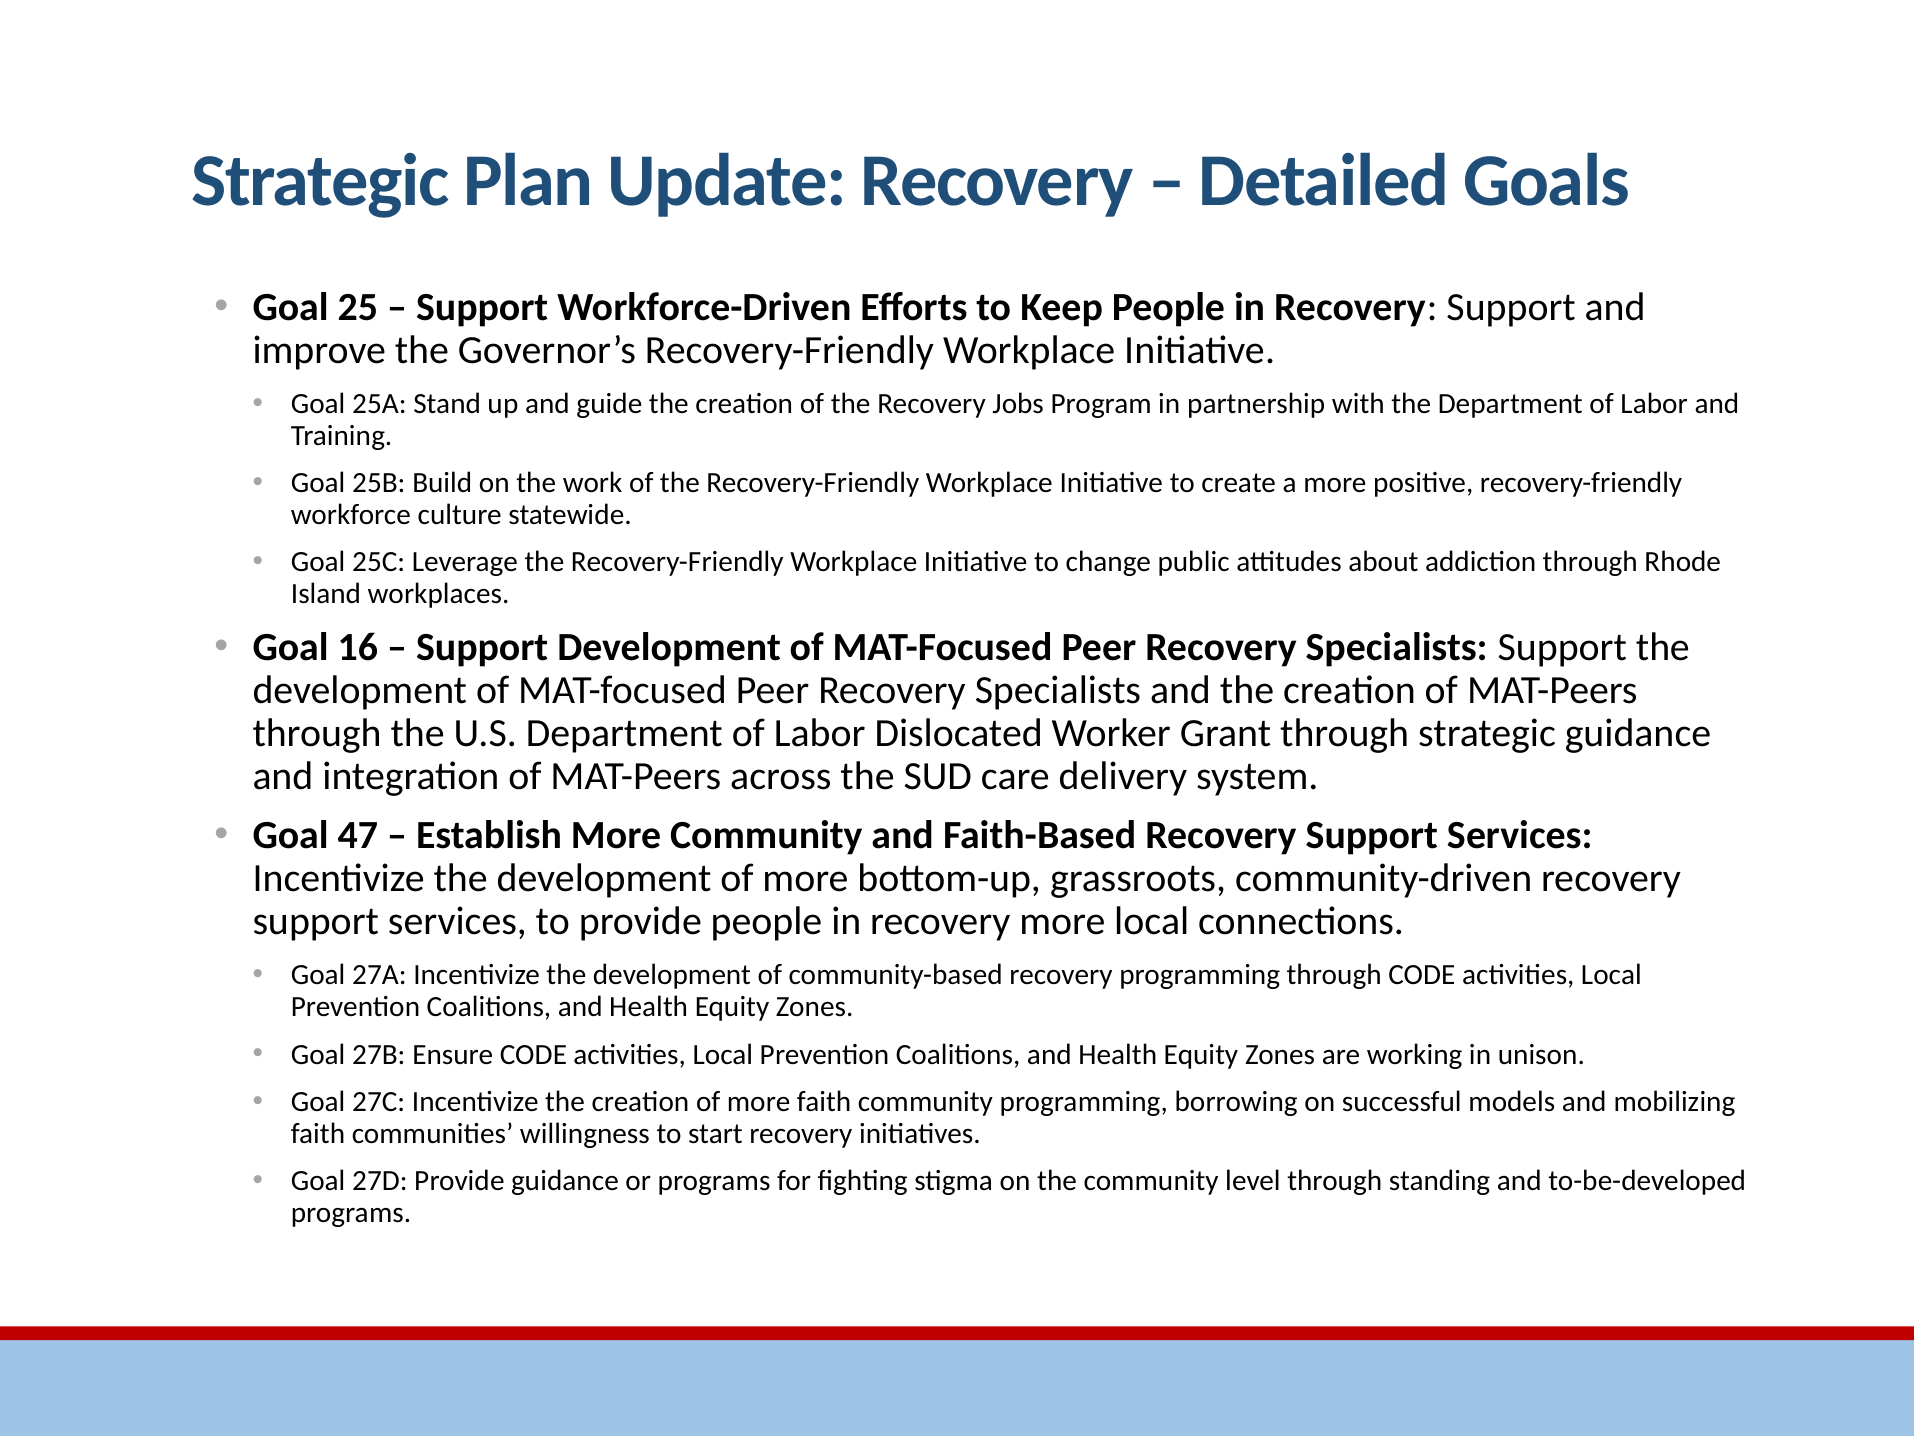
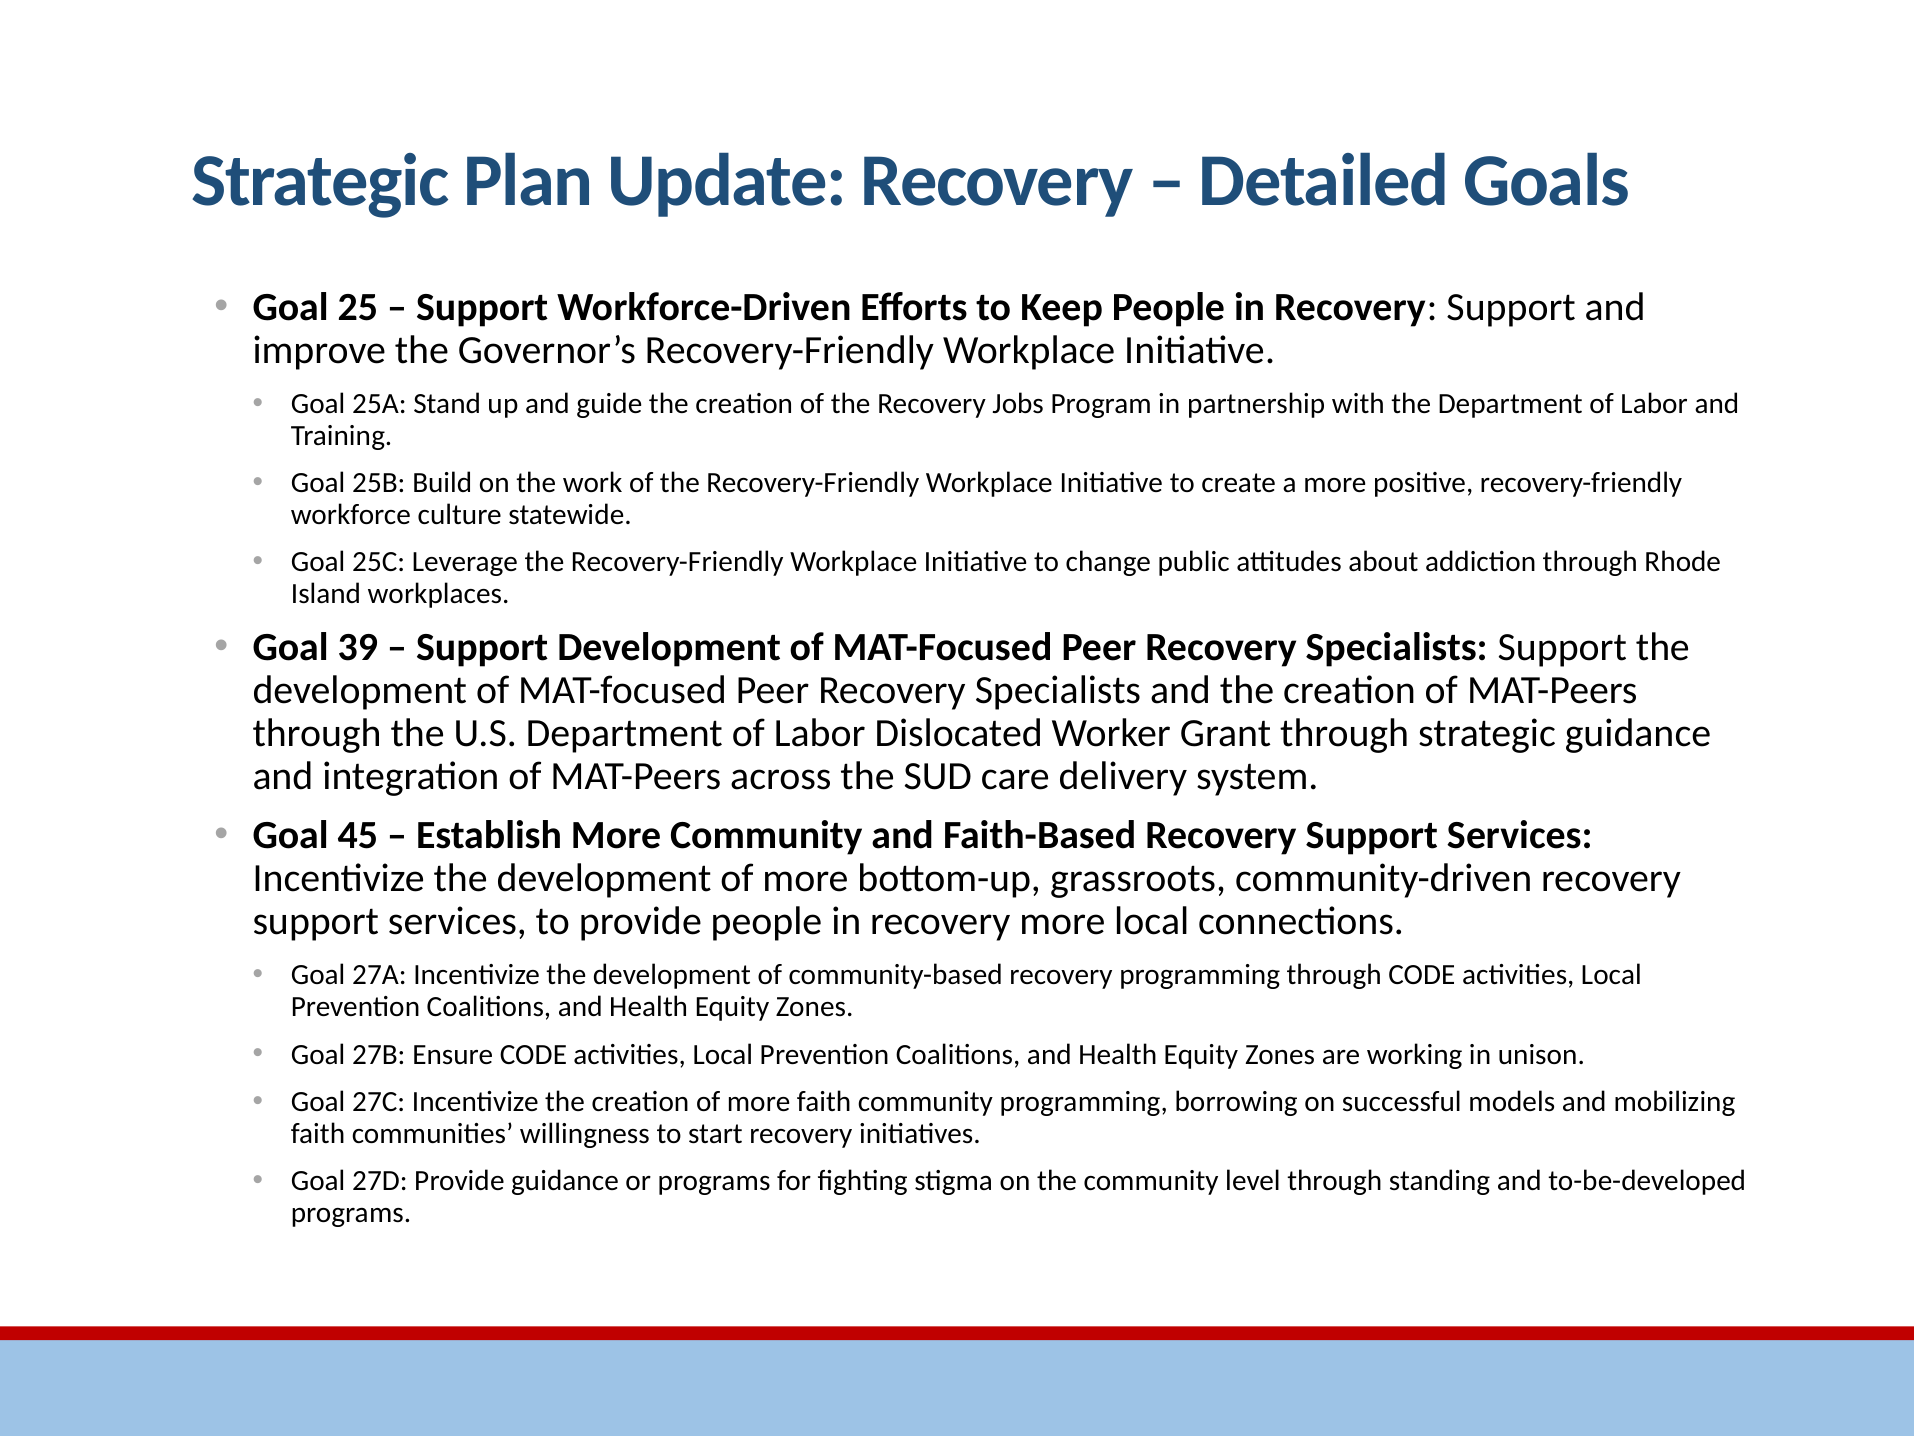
16: 16 -> 39 (358, 647)
47: 47 -> 45 (358, 835)
